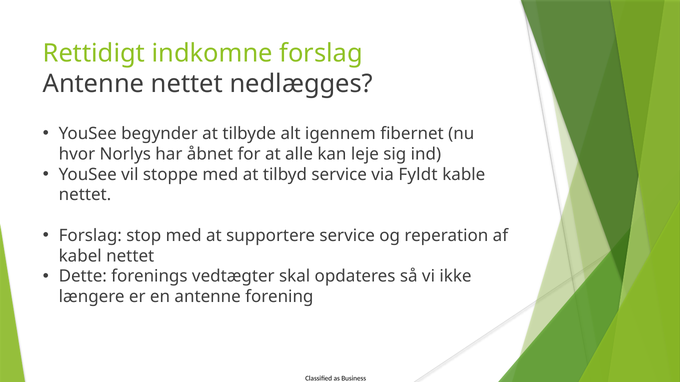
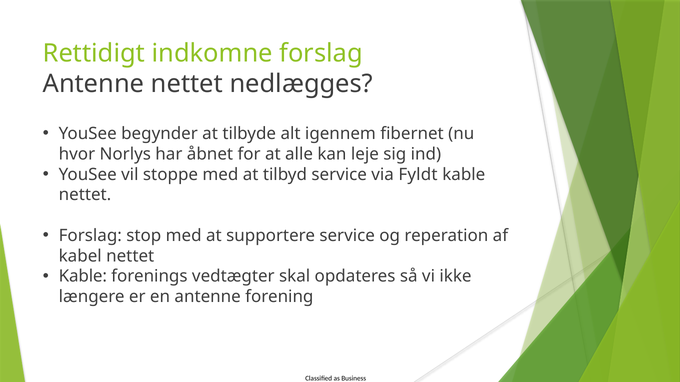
Dette: Dette -> Kable (83, 277)
